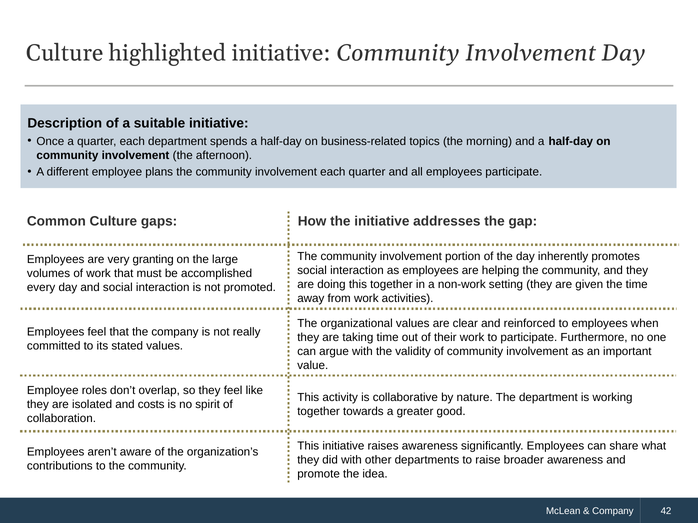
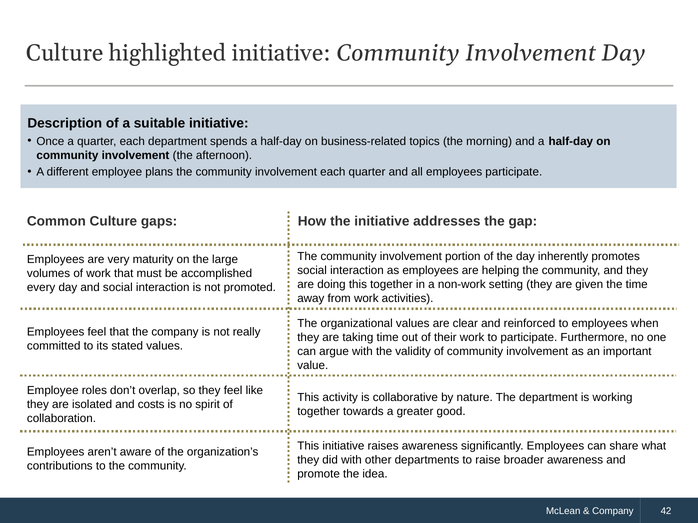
granting: granting -> maturity (153, 260)
